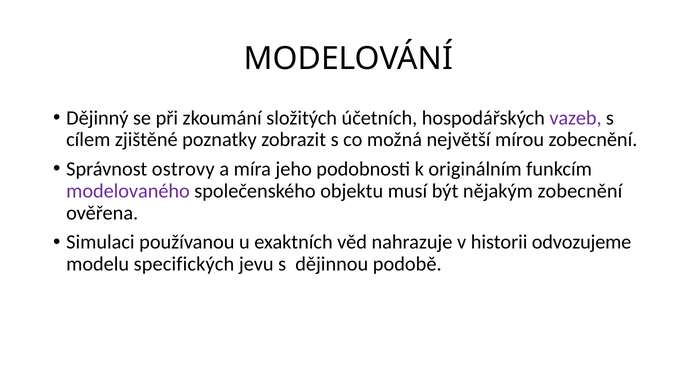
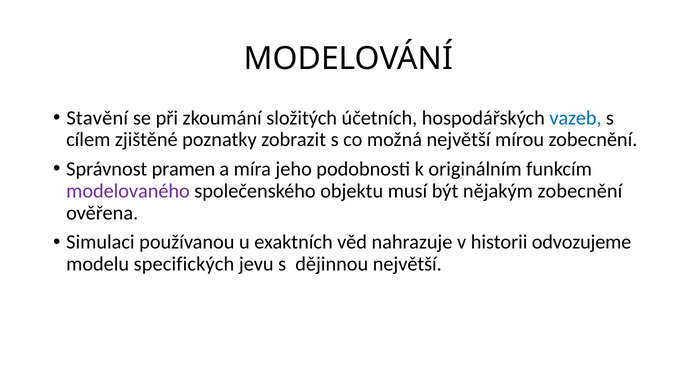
Dějinný: Dějinný -> Stavění (97, 118)
vazeb colour: purple -> blue (575, 118)
ostrovy: ostrovy -> pramen (183, 169)
dějinnou podobě: podobě -> největší (407, 264)
